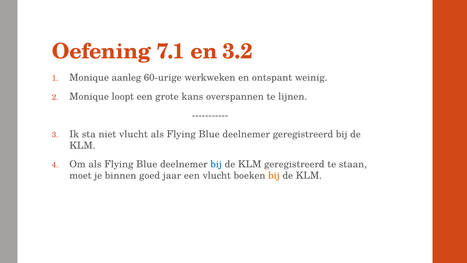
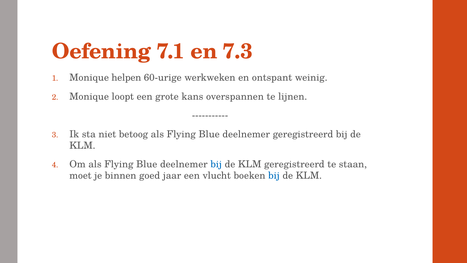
3.2: 3.2 -> 7.3 (238, 51)
aanleg: aanleg -> helpen (126, 77)
niet vlucht: vlucht -> betoog (134, 134)
bij colour: orange -> blue (274, 175)
